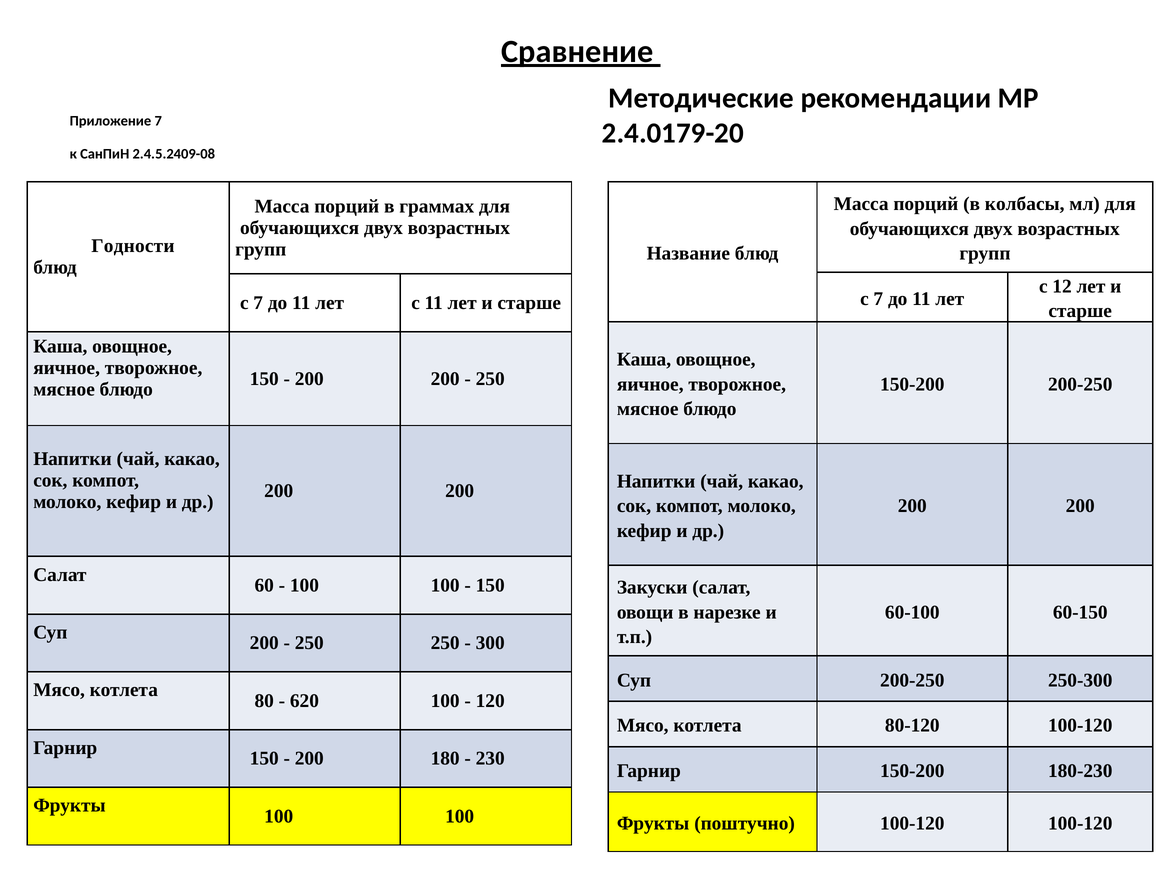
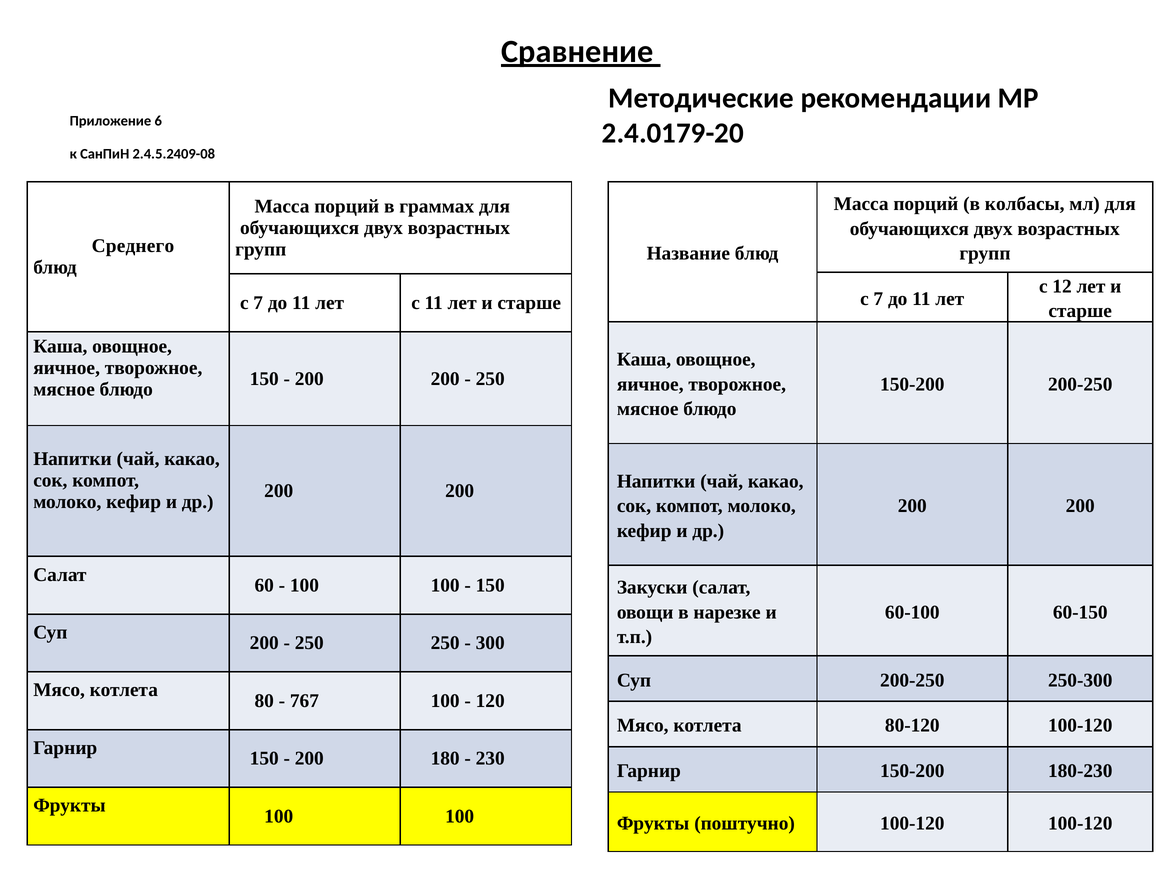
Приложение 7: 7 -> 6 (158, 121)
Годности: Годности -> Среднего (133, 246)
620: 620 -> 767 (304, 700)
